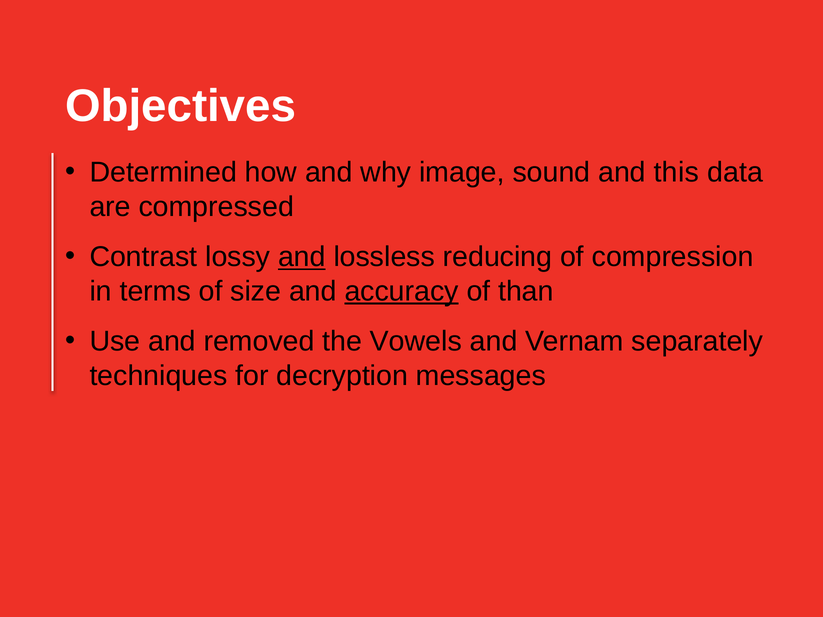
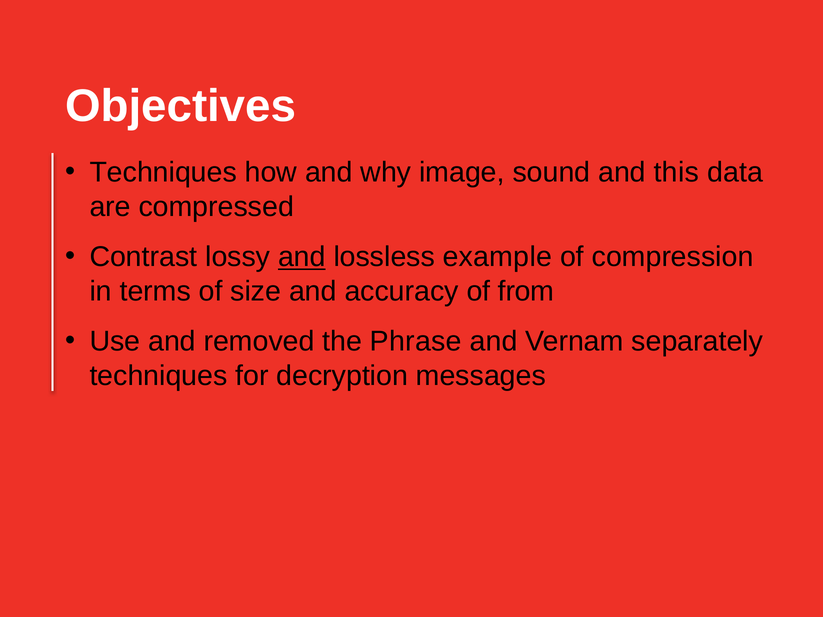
Determined: Determined -> Techniques (163, 172)
reducing: reducing -> example (497, 257)
accuracy underline: present -> none (402, 291)
than: than -> from (526, 291)
Vowels: Vowels -> Phrase (416, 342)
